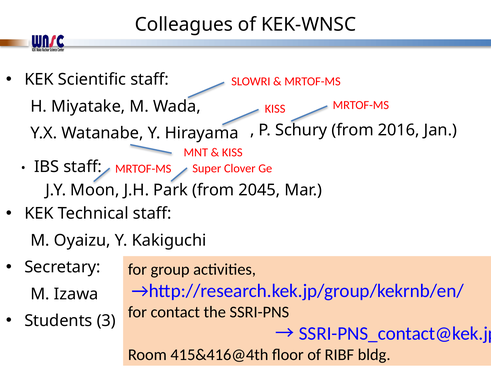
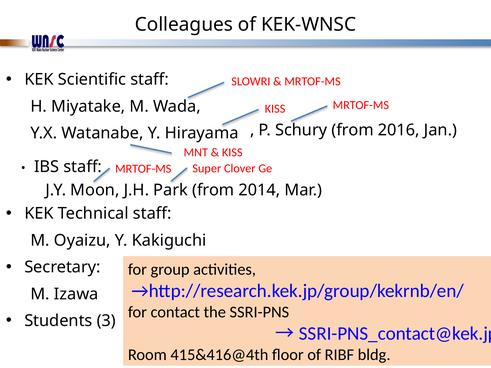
2045: 2045 -> 2014 (259, 190)
